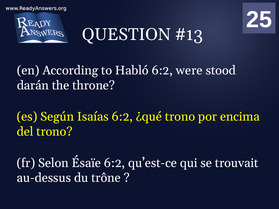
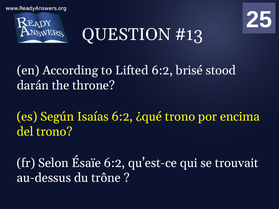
Habló: Habló -> Lifted (132, 71)
were: were -> brisé (189, 71)
